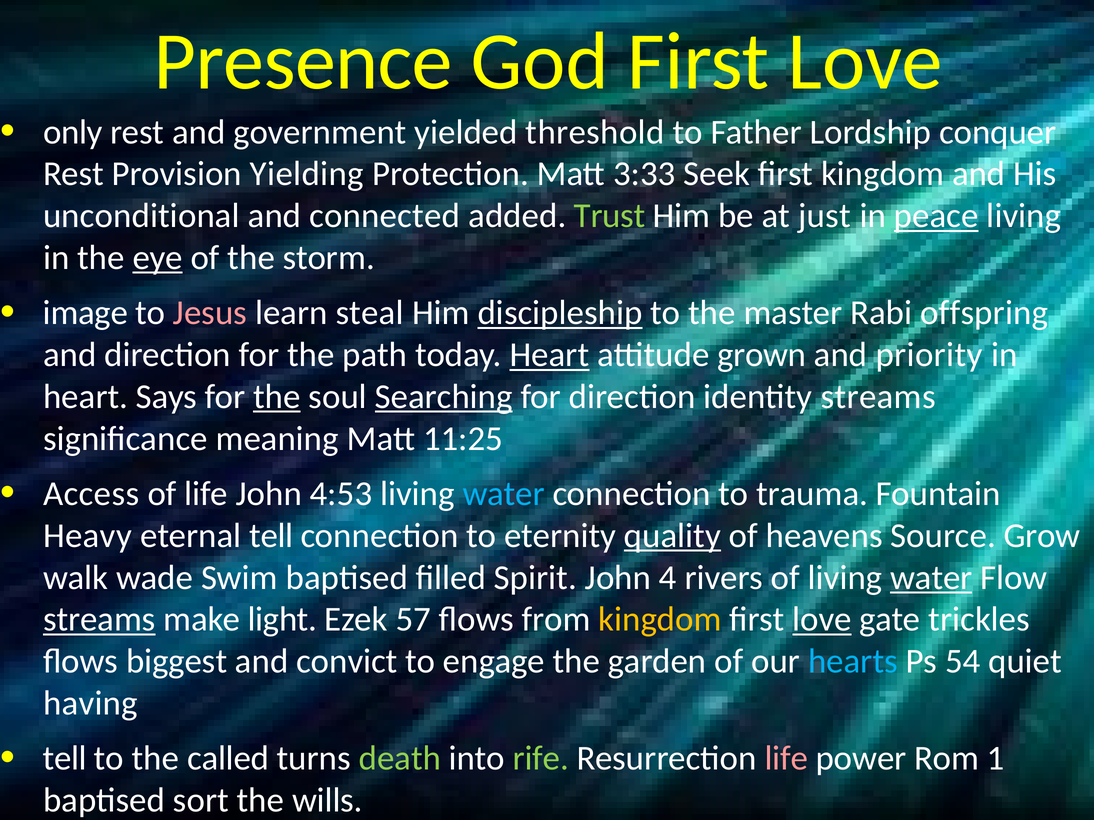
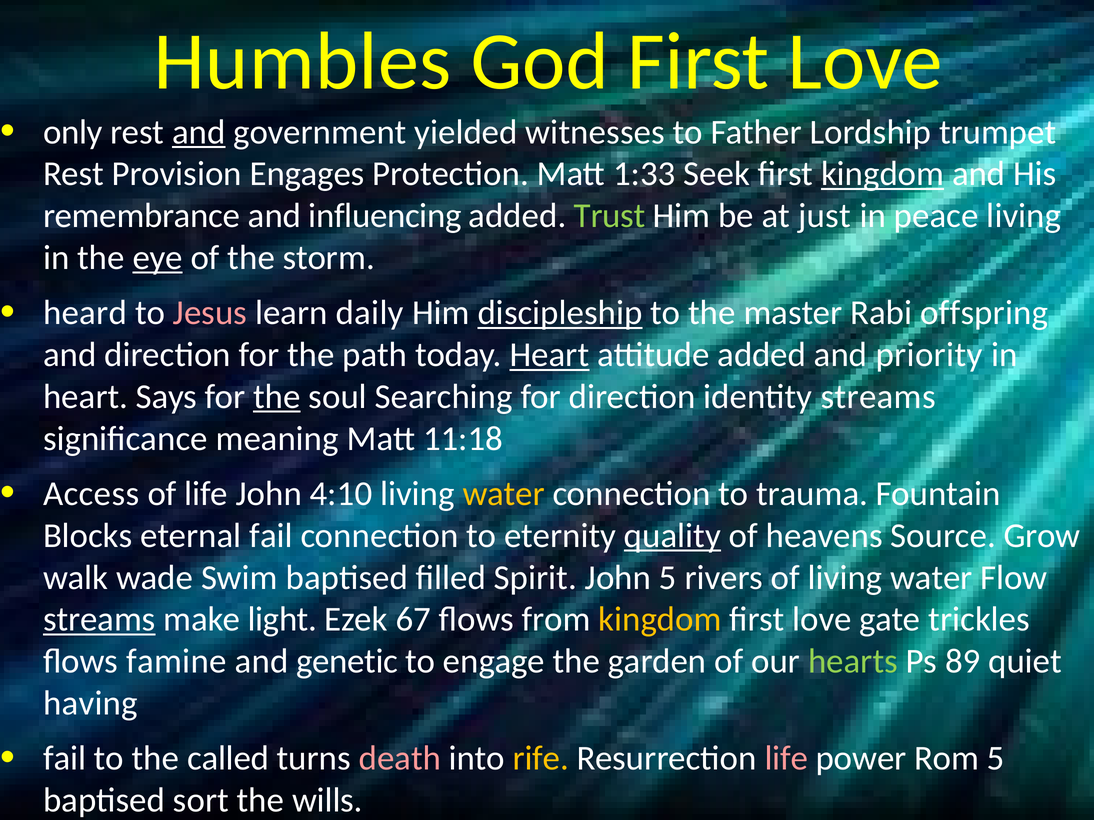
Presence: Presence -> Humbles (303, 62)
and underline: none -> present (199, 132)
threshold: threshold -> witnesses (595, 132)
conquer: conquer -> trumpet (998, 132)
Yielding: Yielding -> Engages (307, 174)
3:33: 3:33 -> 1:33 (644, 174)
kingdom underline: none -> present (883, 174)
unconditional: unconditional -> remembrance (142, 216)
connected: connected -> influencing (385, 216)
peace underline: present -> none (936, 216)
image: image -> heard (85, 313)
steal: steal -> daily (370, 313)
attitude grown: grown -> added (762, 355)
Searching underline: present -> none (444, 397)
11:25: 11:25 -> 11:18 (463, 439)
4:53: 4:53 -> 4:10 (341, 494)
water colour: light blue -> yellow (504, 494)
Heavy: Heavy -> Blocks (88, 536)
eternal tell: tell -> fail (271, 536)
John 4: 4 -> 5 (668, 578)
water underline: present -> none (931, 578)
57: 57 -> 67 (413, 620)
love underline: present -> none (822, 620)
biggest: biggest -> famine (176, 662)
convict: convict -> genetic (347, 662)
hearts colour: light blue -> light green (853, 662)
54: 54 -> 89 (963, 662)
tell: tell -> fail (65, 759)
death colour: light green -> pink (400, 759)
rife colour: light green -> yellow (541, 759)
Rom 1: 1 -> 5 (996, 759)
